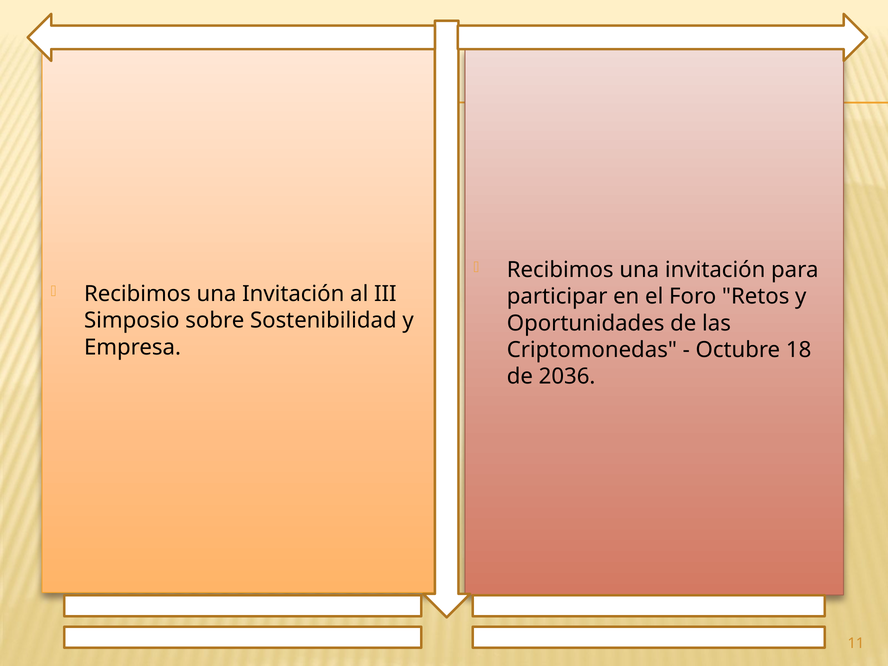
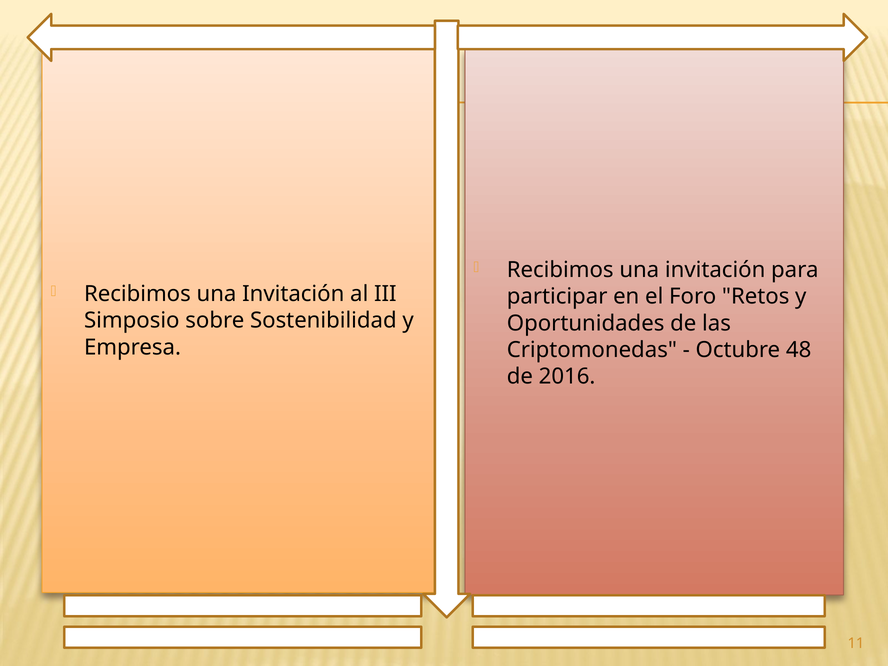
18: 18 -> 48 (799, 350)
2036: 2036 -> 2016 (567, 377)
